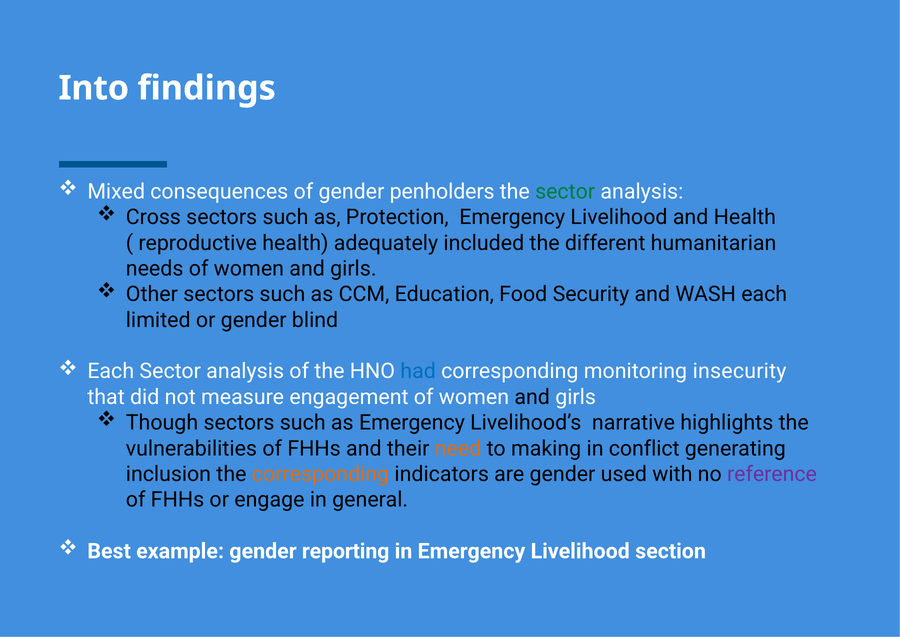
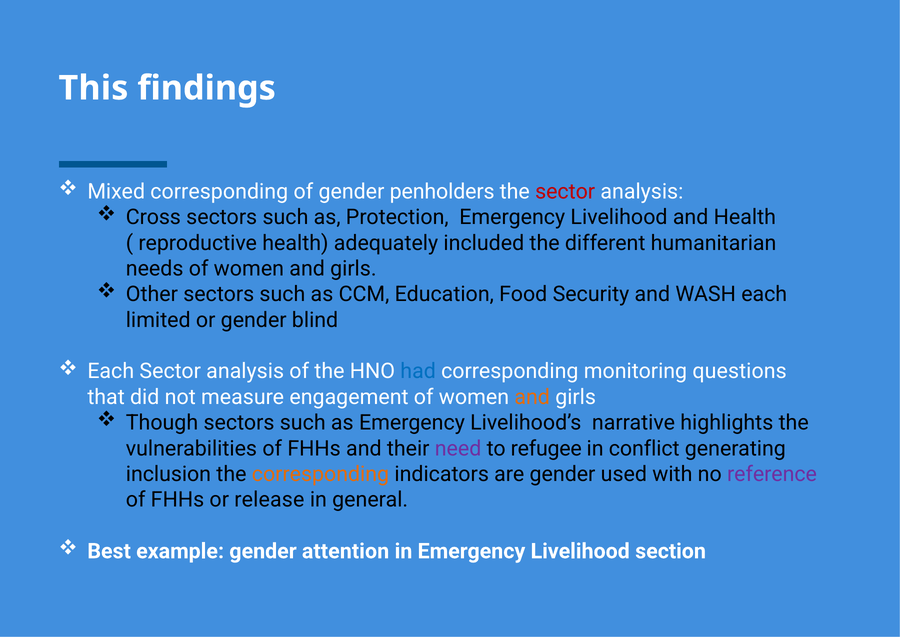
Into: Into -> This (93, 88)
Mixed consequences: consequences -> corresponding (219, 191)
sector colour: green -> red (565, 191)
insecurity: insecurity -> questions (740, 371)
and colour: black -> orange (532, 397)
need colour: orange -> purple (458, 448)
making: making -> refugee (546, 448)
engage: engage -> release (269, 499)
reporting: reporting -> attention (346, 551)
